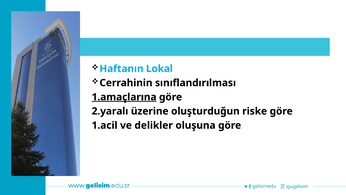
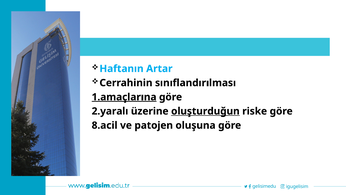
Lokal: Lokal -> Artar (159, 69)
oluşturduğun underline: none -> present (205, 111)
1.acil: 1.acil -> 8.acil (105, 125)
delikler: delikler -> patojen (154, 125)
